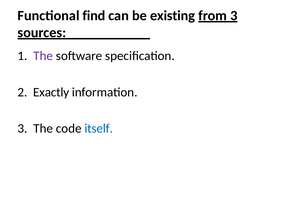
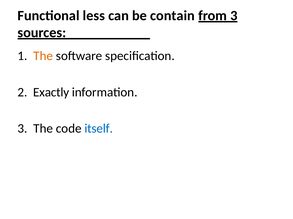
find: find -> less (94, 16)
existing: existing -> contain (172, 16)
The colour: purple -> orange (43, 56)
